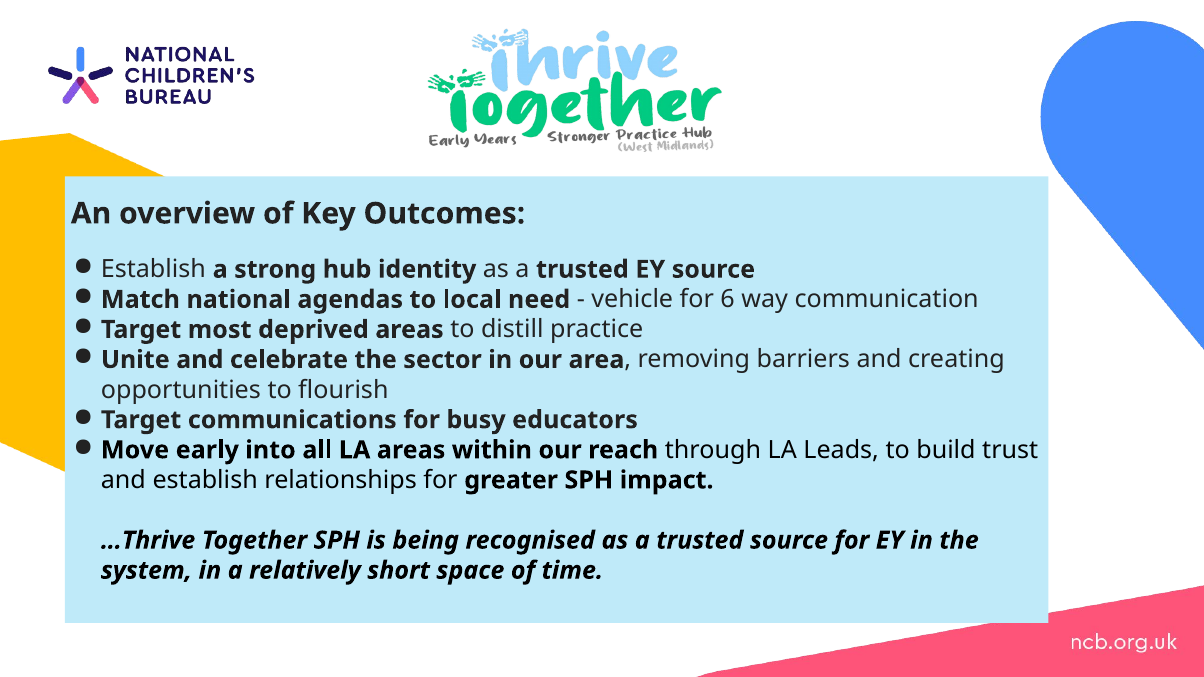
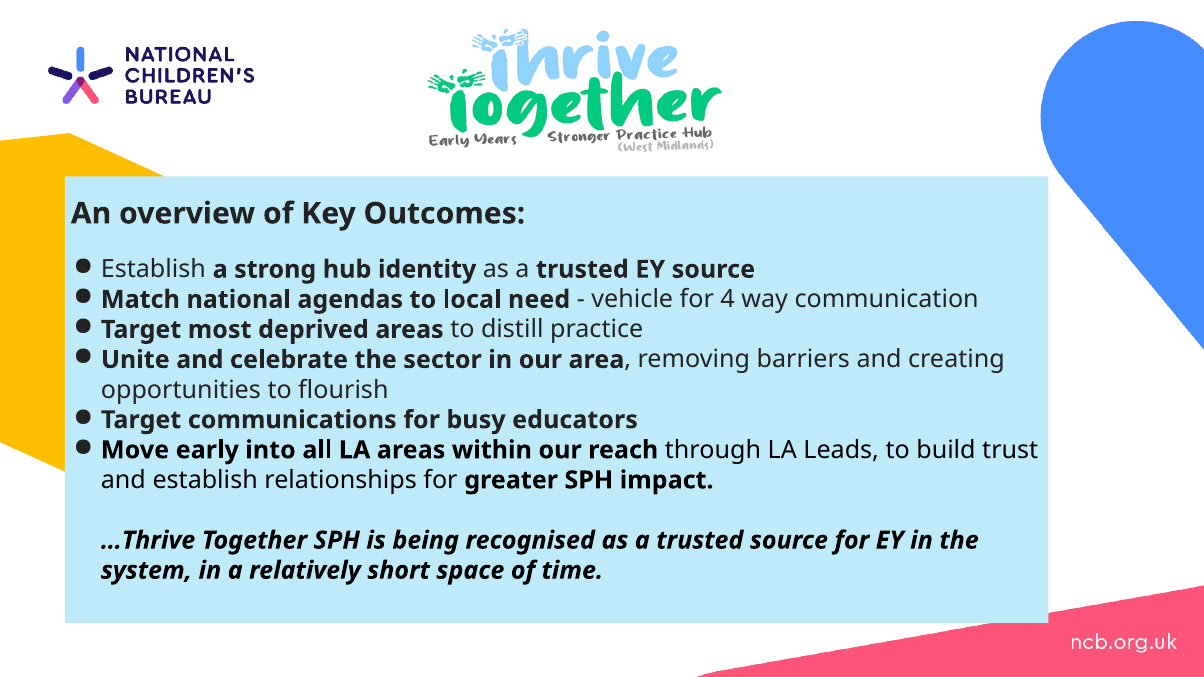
6: 6 -> 4 (728, 300)
